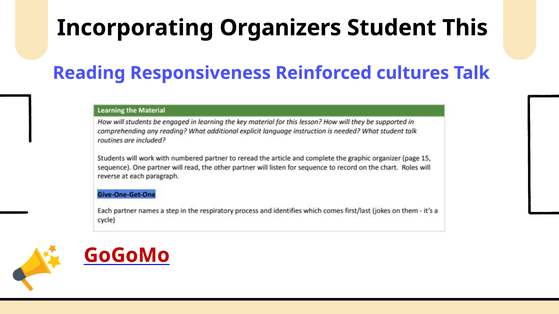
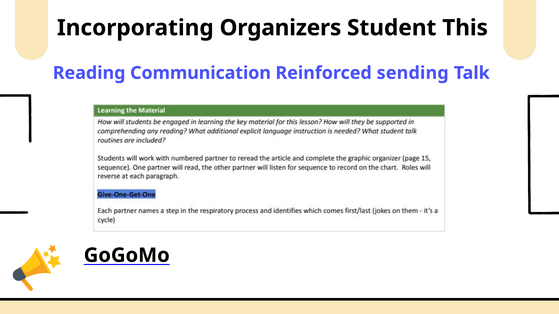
Responsiveness: Responsiveness -> Communication (200, 73)
cultures: cultures -> sending (413, 73)
GoGoMo colour: red -> black (127, 256)
